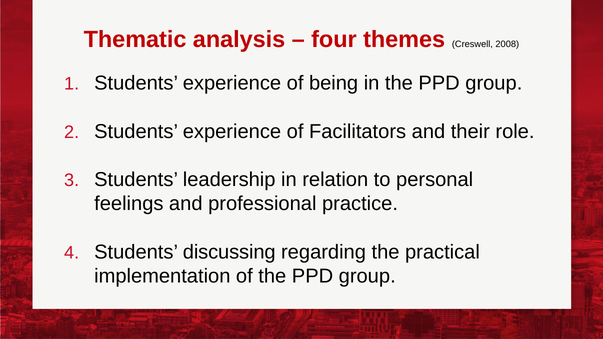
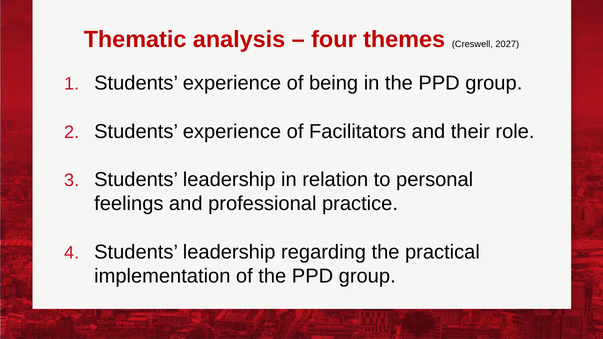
2008: 2008 -> 2027 (507, 44)
discussing: discussing -> leadership (229, 252)
